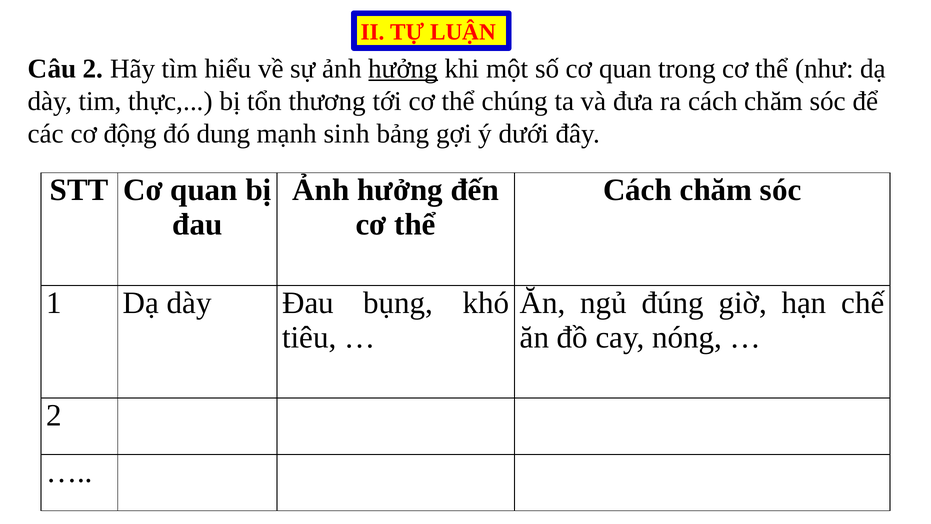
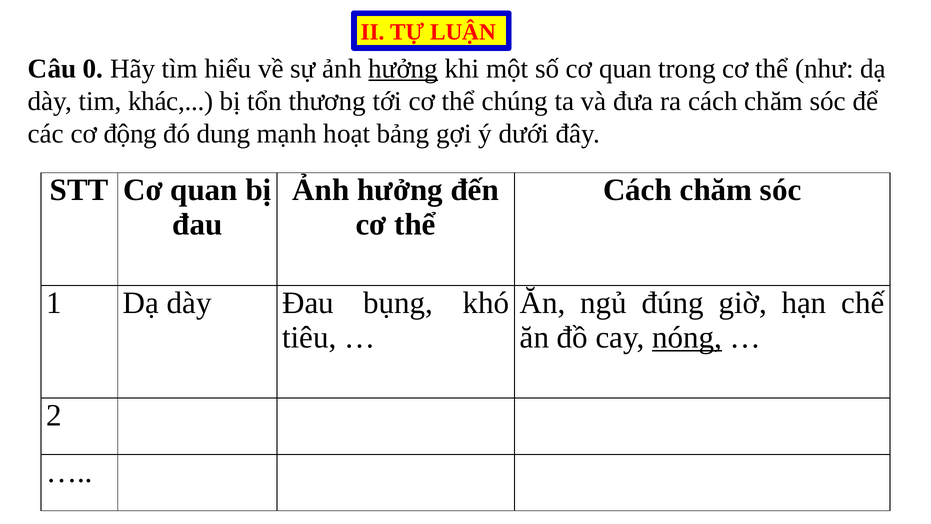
Câu 2: 2 -> 0 (93, 69)
thực: thực -> khác (171, 101)
sinh: sinh -> hoạt (347, 134)
nóng underline: none -> present (687, 337)
